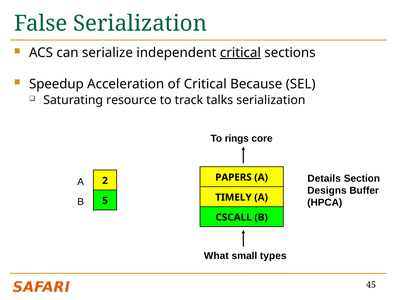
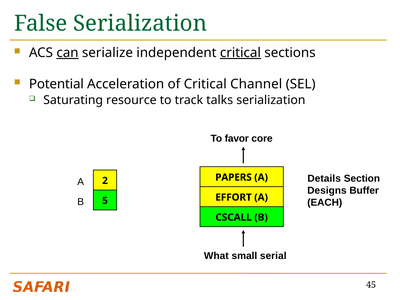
can underline: none -> present (68, 53)
Speedup: Speedup -> Potential (56, 84)
Because: Because -> Channel (256, 84)
rings: rings -> favor (237, 139)
TIMELY: TIMELY -> EFFORT (233, 197)
HPCA: HPCA -> EACH (325, 203)
types: types -> serial (273, 256)
